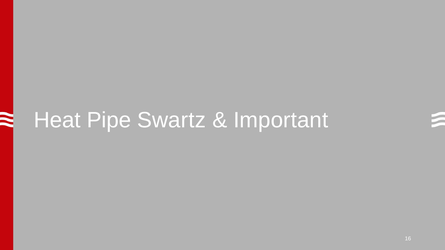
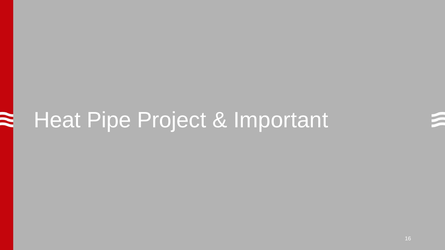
Swartz: Swartz -> Project (172, 120)
